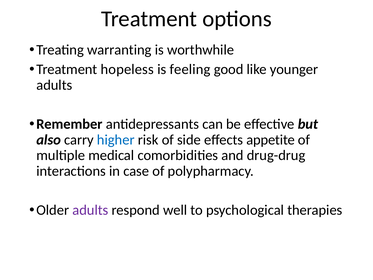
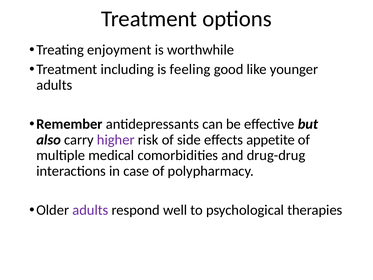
warranting: warranting -> enjoyment (119, 50)
hopeless: hopeless -> including (127, 69)
higher colour: blue -> purple (116, 140)
